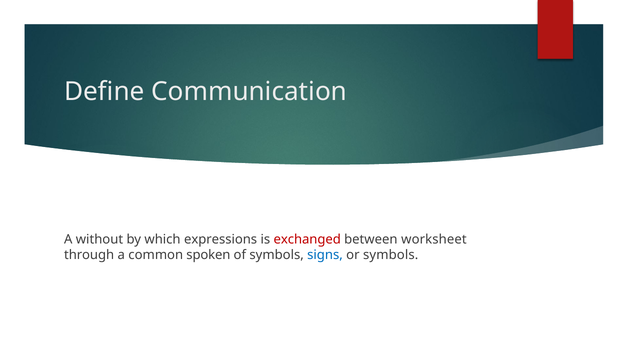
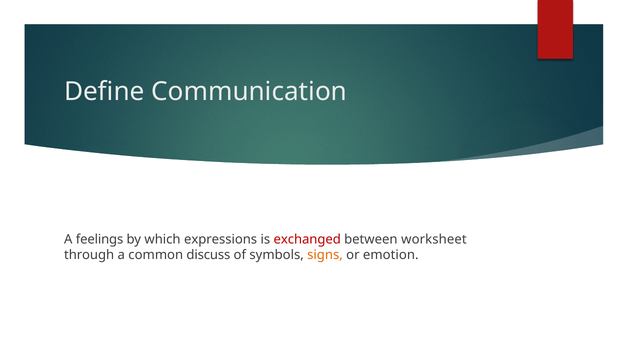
without: without -> feelings (100, 240)
spoken: spoken -> discuss (208, 255)
signs colour: blue -> orange (325, 255)
or symbols: symbols -> emotion (391, 255)
